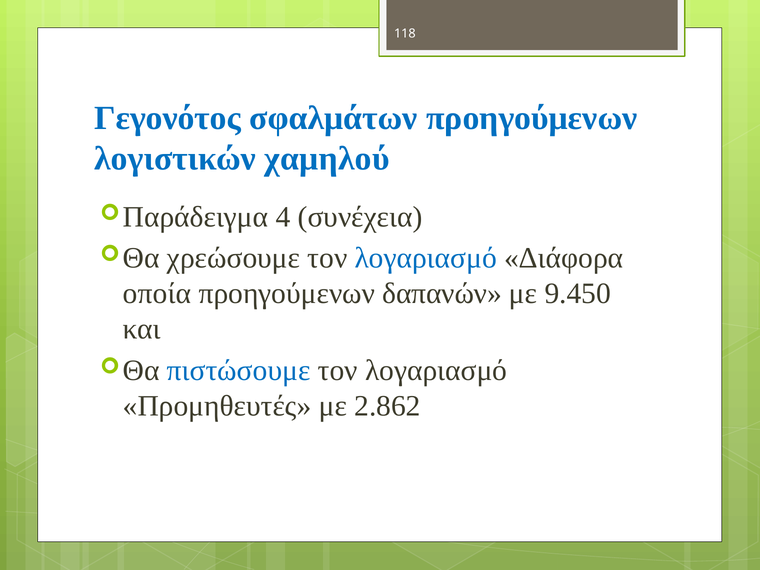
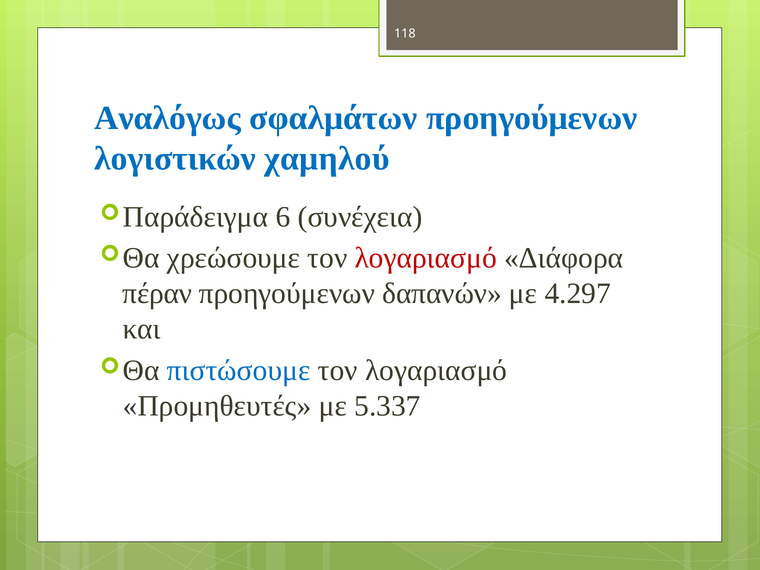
Γεγονότος: Γεγονότος -> Αναλόγως (168, 118)
4: 4 -> 6 (283, 217)
λογαριασμό colour: blue -> red (426, 258)
οποία: οποία -> πέραν (157, 294)
9.450: 9.450 -> 4.297 (578, 294)
2.862: 2.862 -> 5.337 (388, 406)
